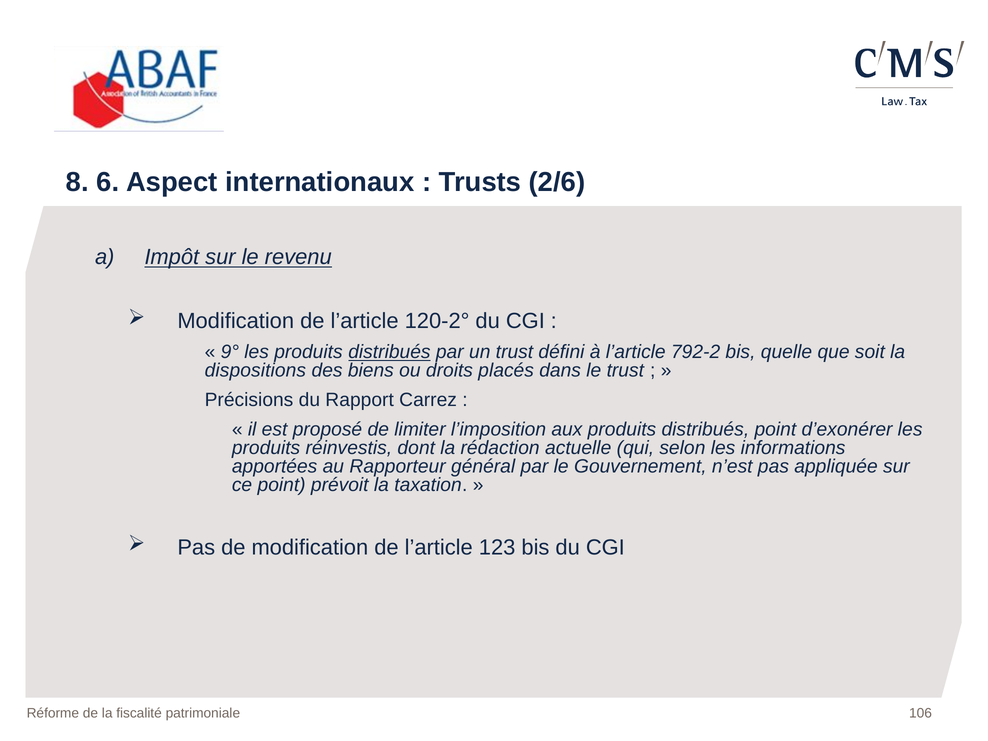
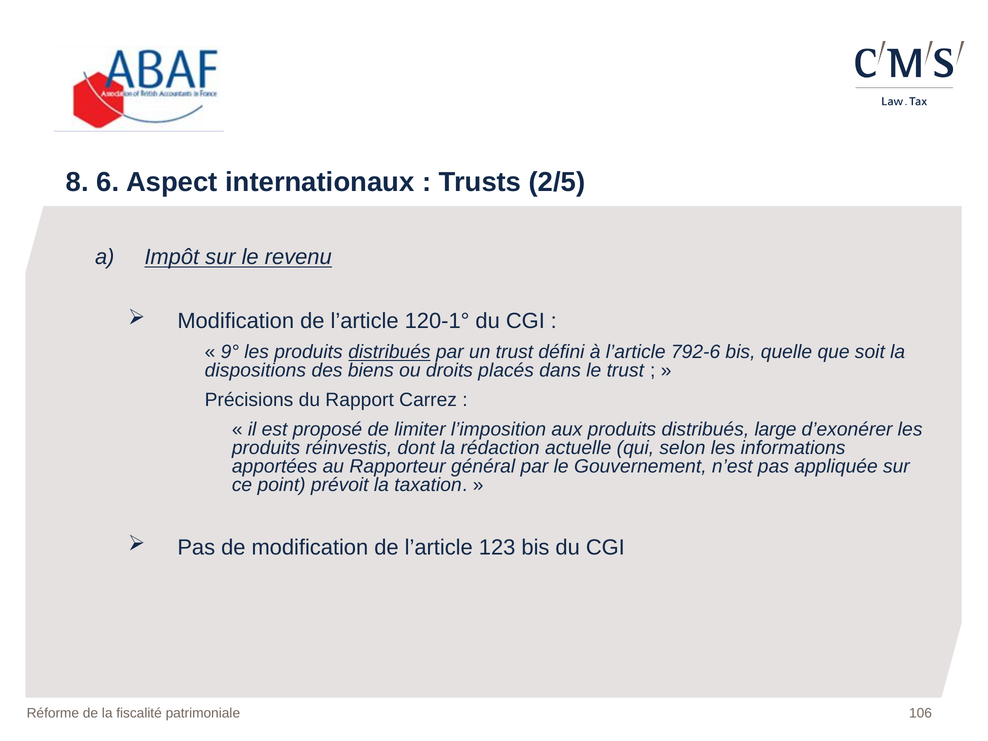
2/6: 2/6 -> 2/5 (557, 182)
120-2°: 120-2° -> 120-1° (437, 321)
792-2: 792-2 -> 792-6 (696, 352)
distribués point: point -> large (775, 429)
